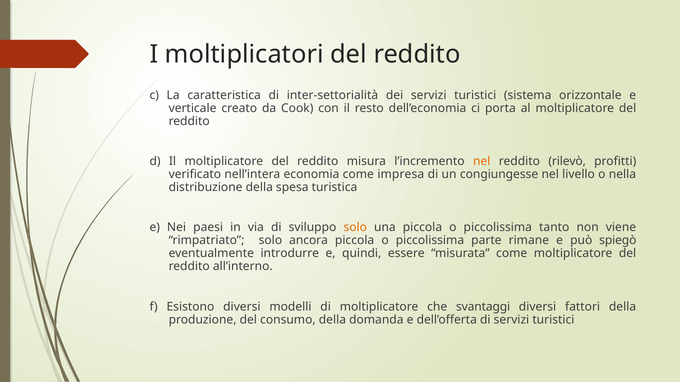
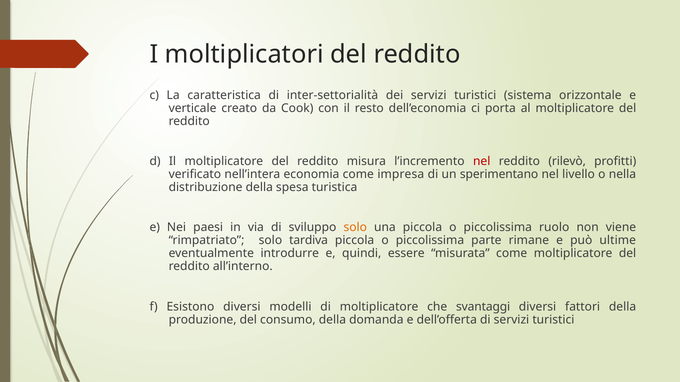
nel colour: orange -> red (482, 162)
congiungesse: congiungesse -> sperimentano (499, 175)
tanto: tanto -> ruolo (554, 228)
ancora: ancora -> tardiva (309, 241)
spiegò: spiegò -> ultime (618, 241)
